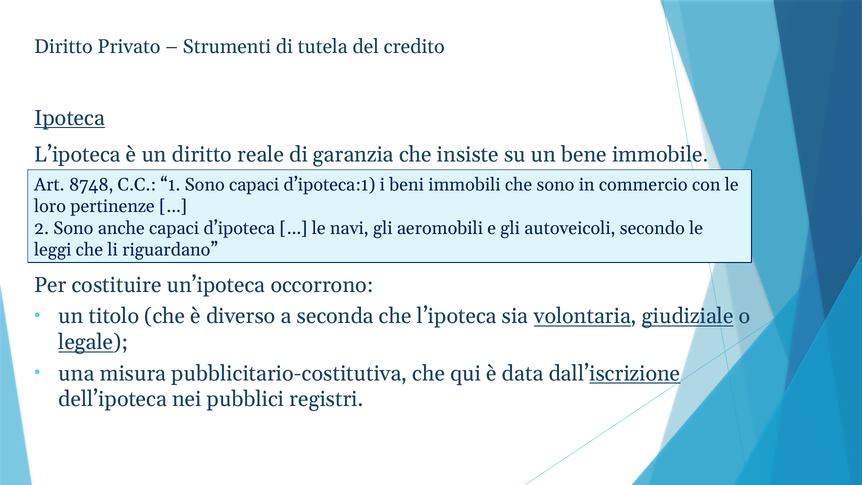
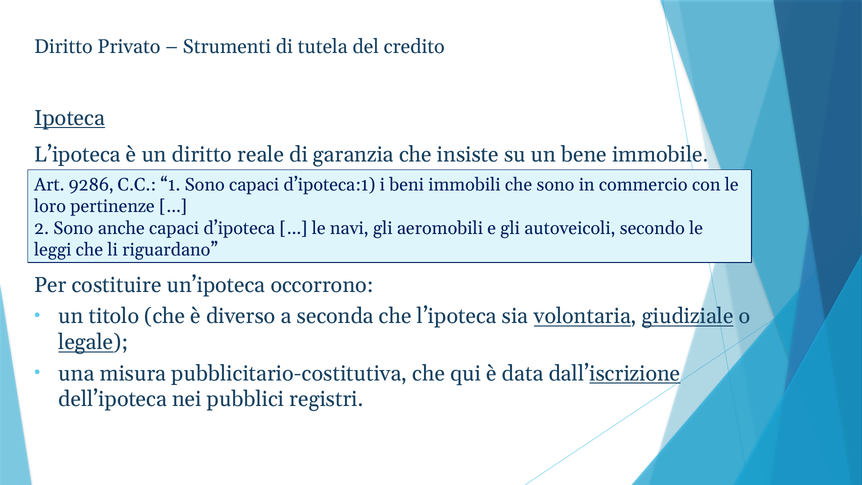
8748: 8748 -> 9286 (91, 185)
